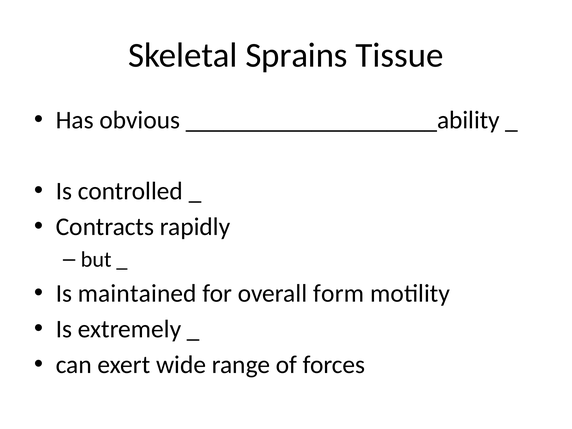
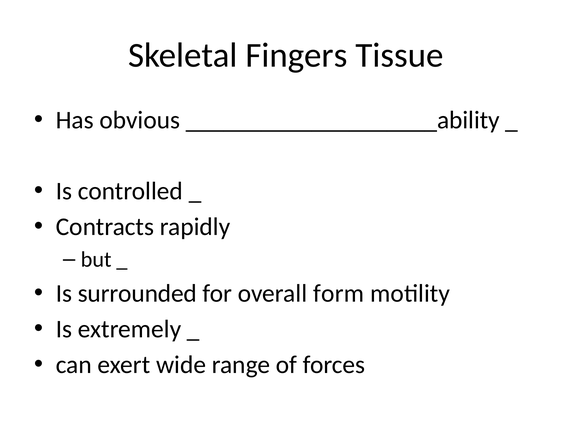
Sprains: Sprains -> Fingers (296, 55)
maintained: maintained -> surrounded (137, 294)
